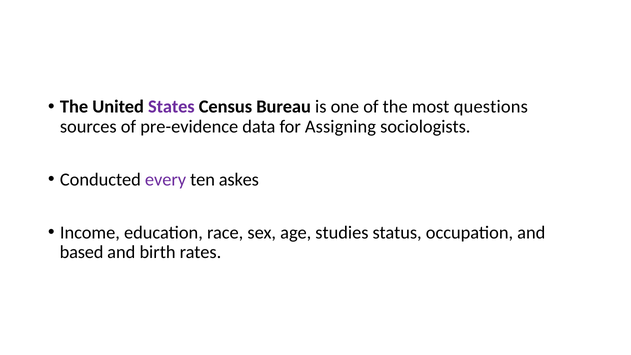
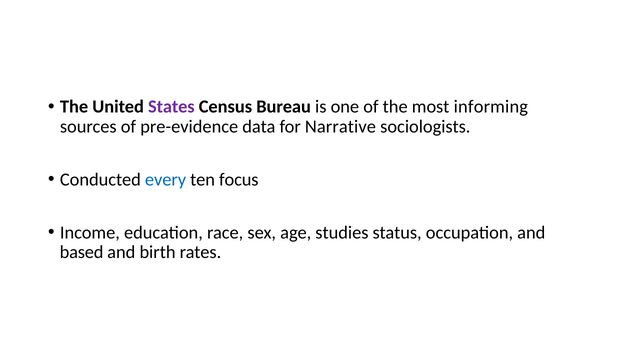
questions: questions -> informing (491, 107)
Assigning: Assigning -> Narrative (340, 127)
every colour: purple -> blue (166, 179)
askes: askes -> focus (239, 179)
